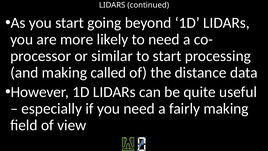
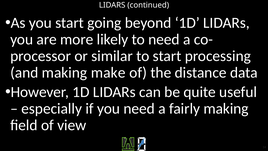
called: called -> make (108, 72)
